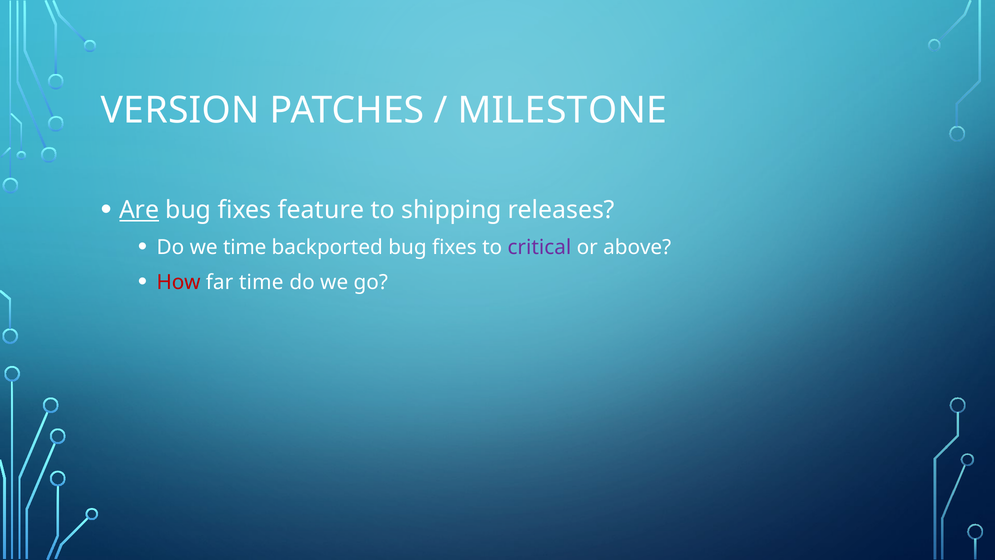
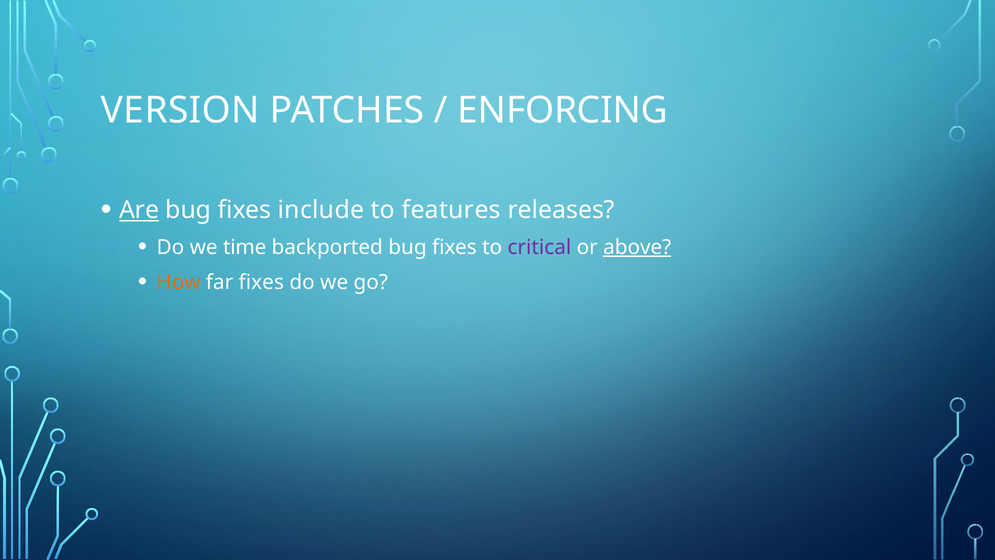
MILESTONE: MILESTONE -> ENFORCING (563, 111)
feature: feature -> include (321, 210)
shipping: shipping -> features (451, 210)
above underline: none -> present (637, 247)
How colour: red -> orange (179, 282)
far time: time -> fixes (261, 282)
